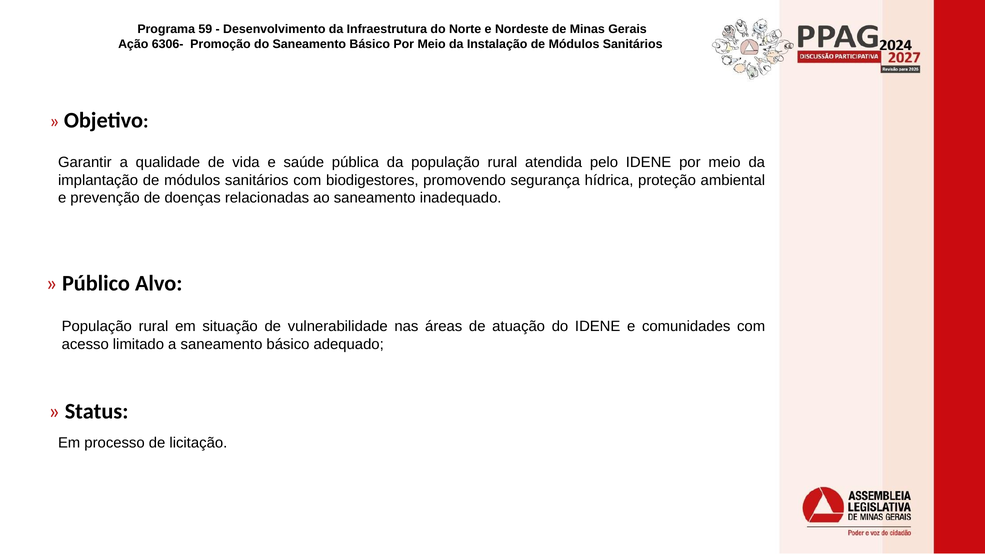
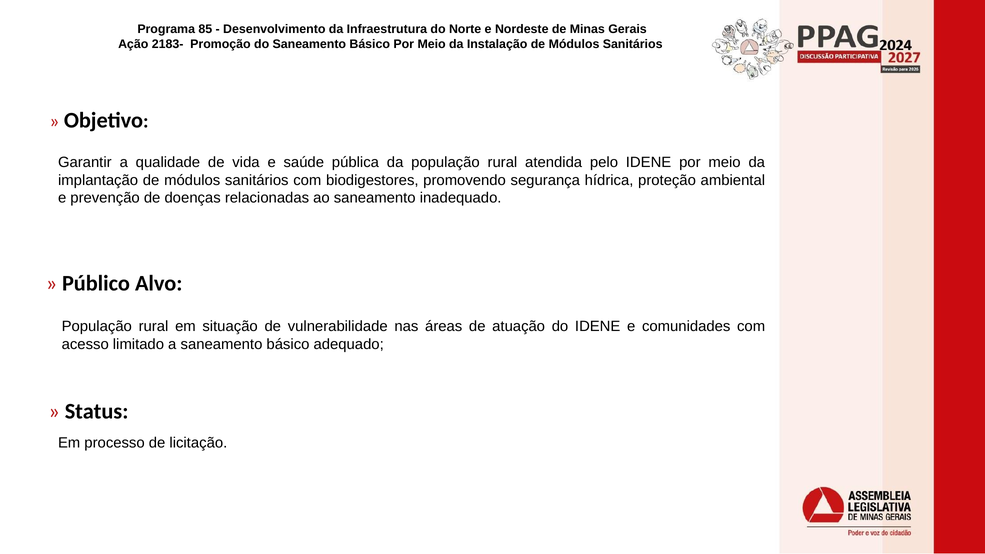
59: 59 -> 85 (205, 29)
6306-: 6306- -> 2183- (168, 44)
